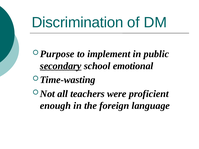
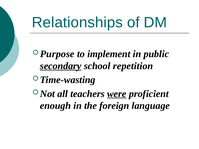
Discrimination: Discrimination -> Relationships (77, 23)
emotional: emotional -> repetition (133, 66)
were underline: none -> present (117, 94)
